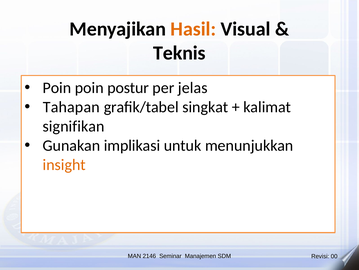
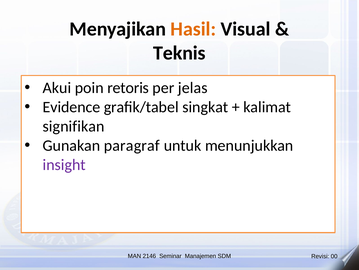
Poin: Poin -> Akui (57, 88)
postur: postur -> retoris (128, 88)
Tahapan: Tahapan -> Evidence (71, 107)
implikasi: implikasi -> paragraf (132, 145)
insight colour: orange -> purple (64, 164)
